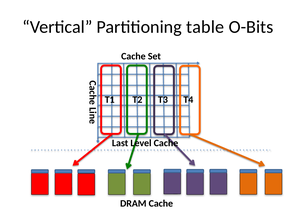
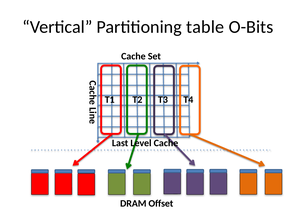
DRAM Cache: Cache -> Offset (161, 203)
